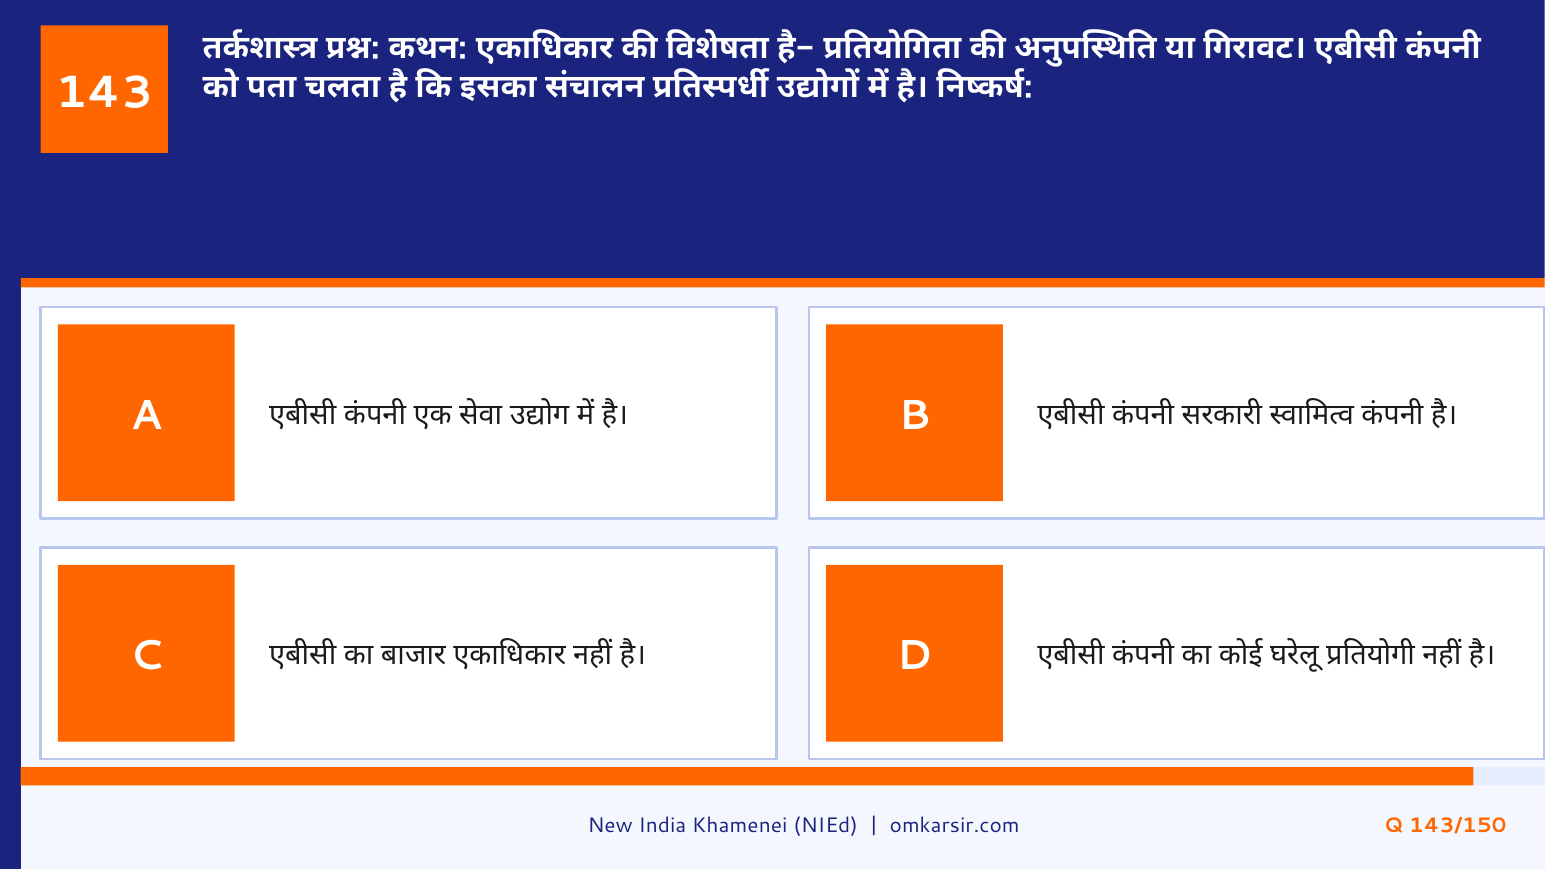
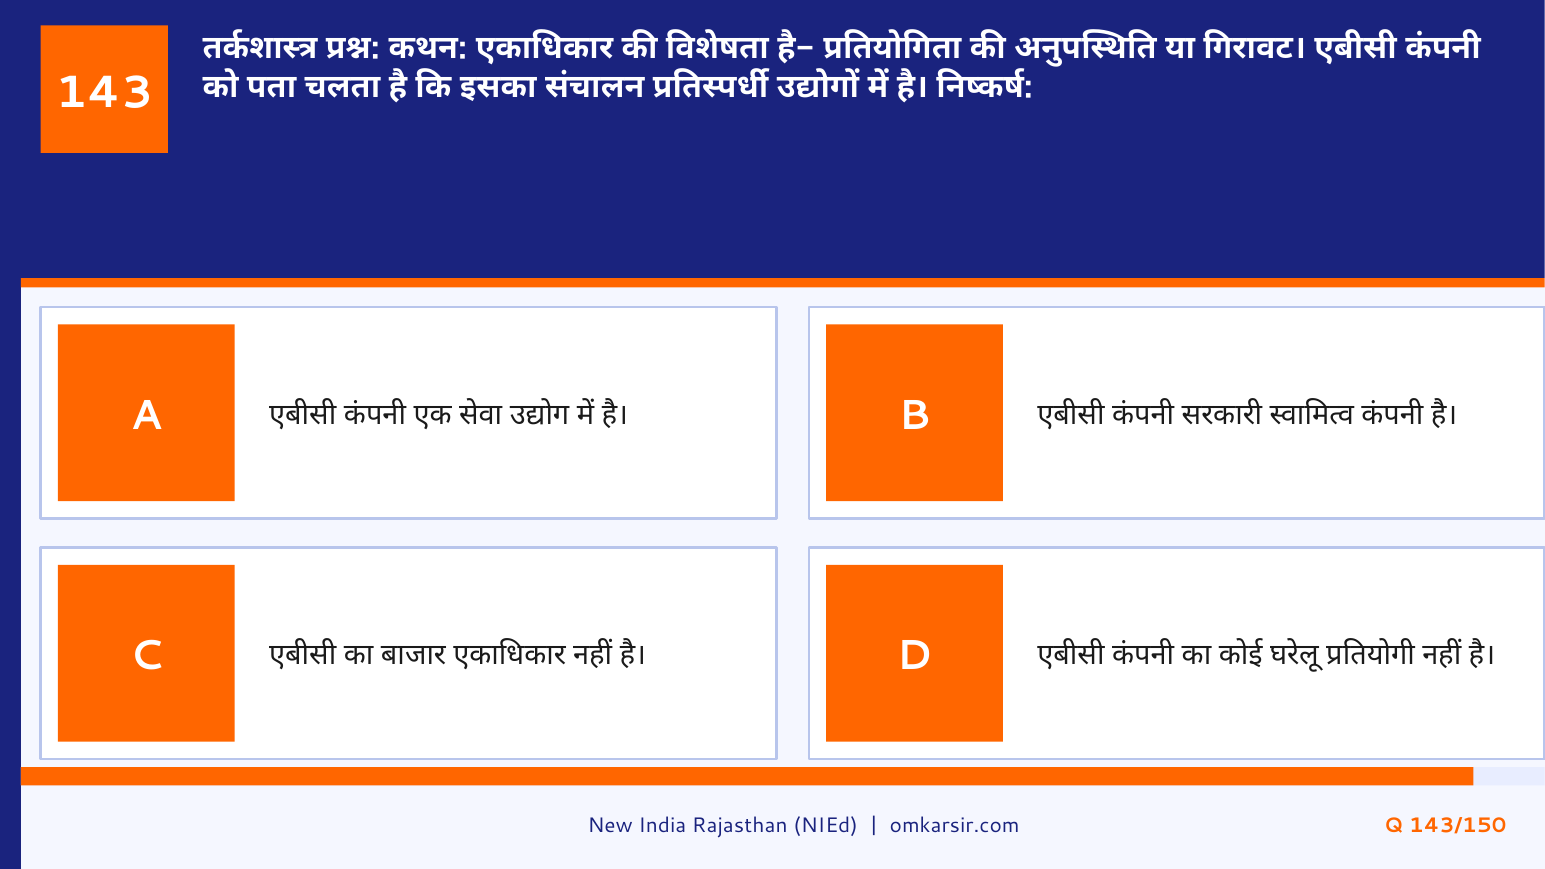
Khamenei: Khamenei -> Rajasthan (740, 825)
